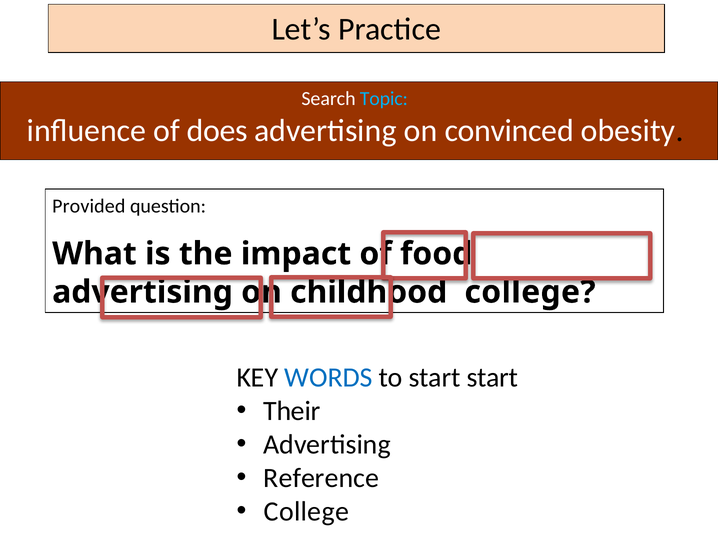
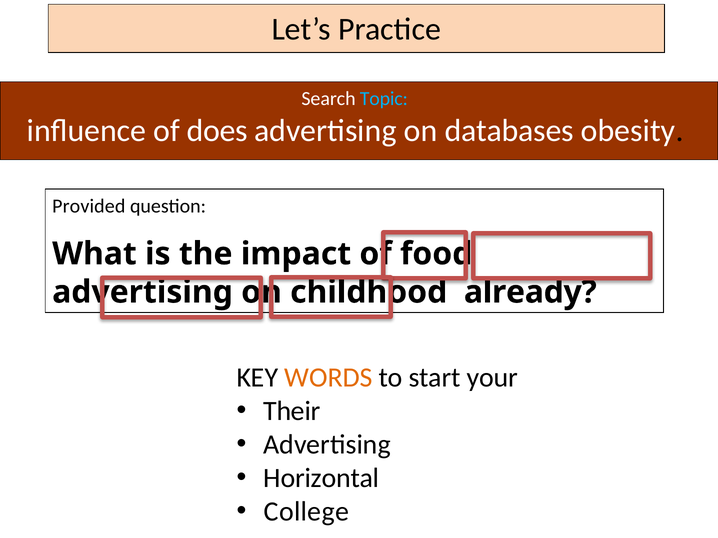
convinced: convinced -> databases (509, 131)
college: college -> already (530, 292)
WORDS colour: blue -> orange (328, 378)
start start: start -> your (492, 378)
Reference: Reference -> Horizontal (321, 478)
